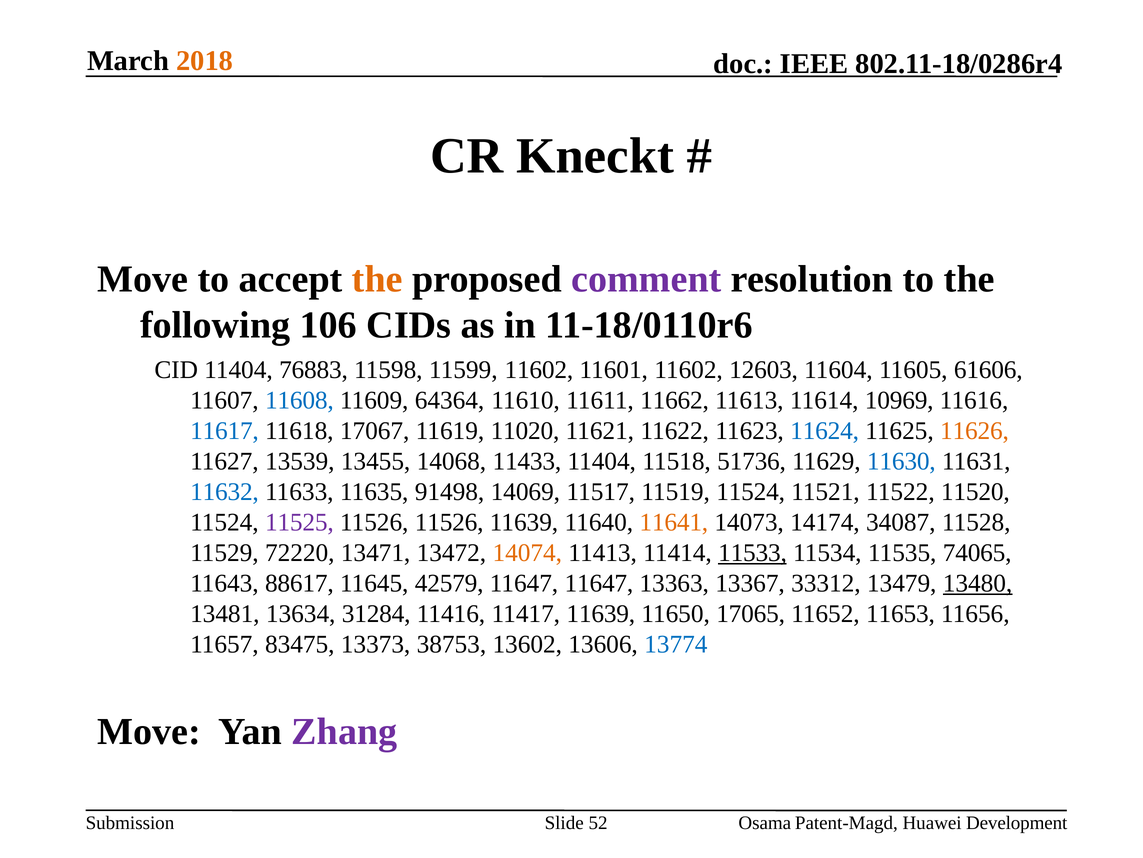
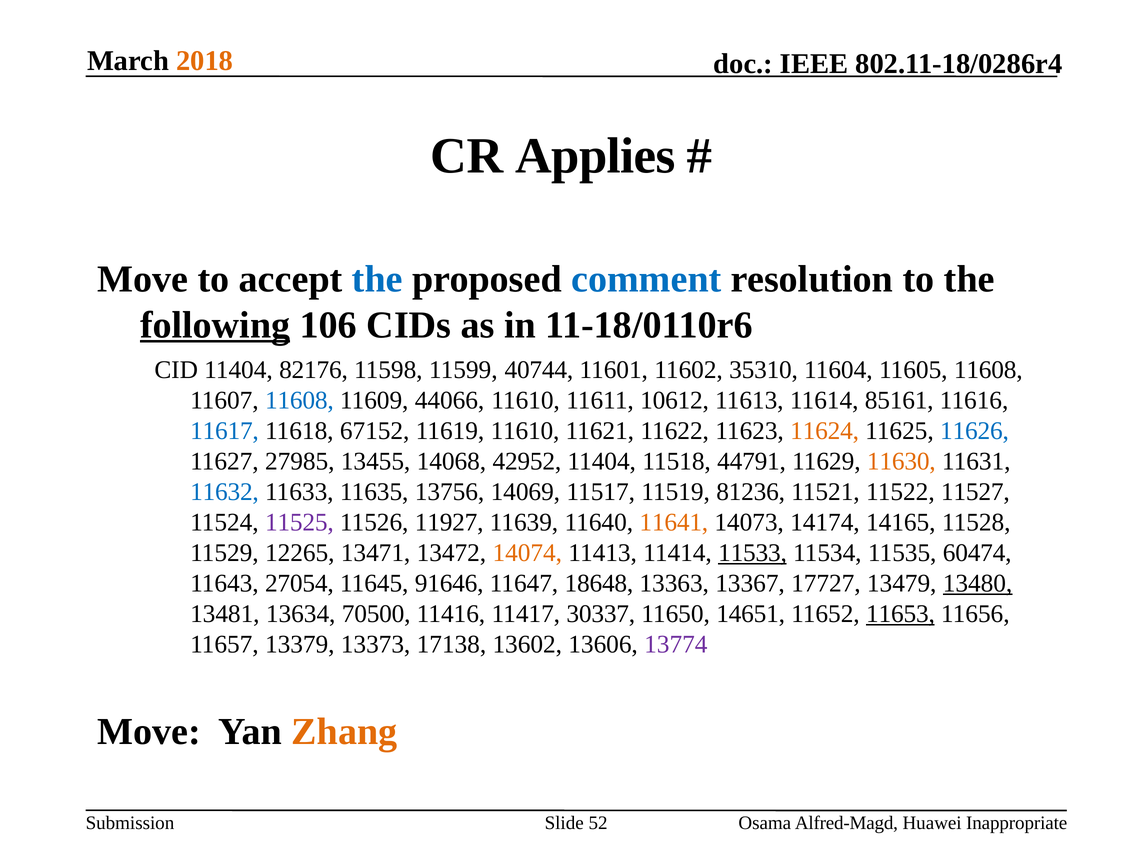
Kneckt: Kneckt -> Applies (595, 156)
the colour: orange -> blue (377, 279)
comment colour: purple -> blue (646, 279)
following underline: none -> present (215, 325)
76883: 76883 -> 82176 (313, 370)
11599 11602: 11602 -> 40744 (539, 370)
12603: 12603 -> 35310 (764, 370)
11605 61606: 61606 -> 11608 (988, 370)
64364: 64364 -> 44066 (450, 400)
11662: 11662 -> 10612 (675, 400)
10969: 10969 -> 85161 (899, 400)
17067: 17067 -> 67152 (375, 431)
11619 11020: 11020 -> 11610 (525, 431)
11624 colour: blue -> orange (825, 431)
11626 colour: orange -> blue (974, 431)
13539: 13539 -> 27985 (300, 461)
11433: 11433 -> 42952 (527, 461)
51736: 51736 -> 44791 (752, 461)
11630 colour: blue -> orange (901, 461)
91498: 91498 -> 13756 (450, 492)
11519 11524: 11524 -> 81236 (751, 492)
11520: 11520 -> 11527 (975, 492)
11526 11526: 11526 -> 11927 (449, 522)
34087: 34087 -> 14165 (901, 522)
72220: 72220 -> 12265 (300, 553)
74065: 74065 -> 60474 (977, 553)
88617: 88617 -> 27054 (299, 583)
42579: 42579 -> 91646 (449, 583)
11647 11647: 11647 -> 18648 (599, 583)
33312: 33312 -> 17727 (826, 583)
31284: 31284 -> 70500 (376, 613)
11417 11639: 11639 -> 30337 (601, 613)
17065: 17065 -> 14651 (751, 613)
11653 underline: none -> present (900, 613)
83475: 83475 -> 13379 (300, 644)
38753: 38753 -> 17138 (451, 644)
13774 colour: blue -> purple (676, 644)
Zhang colour: purple -> orange (344, 731)
Patent-Magd: Patent-Magd -> Alfred-Magd (846, 822)
Development: Development -> Inappropriate (1017, 822)
